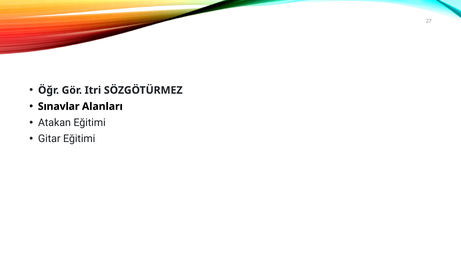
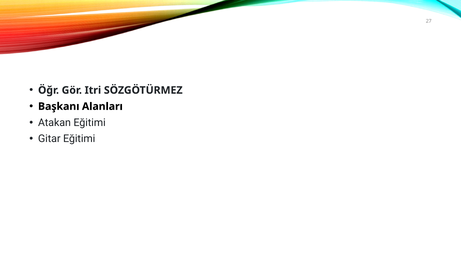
Sınavlar: Sınavlar -> Başkanı (59, 107)
